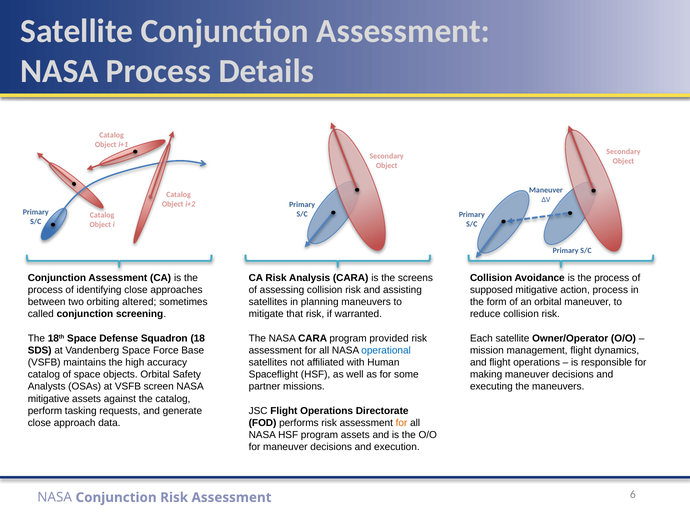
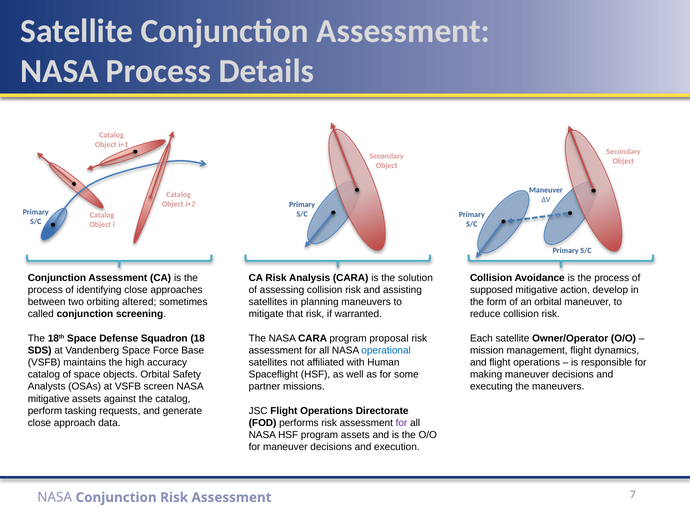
screens: screens -> solution (415, 278)
action process: process -> develop (610, 290)
provided: provided -> proposal (389, 338)
for colour: orange -> purple (402, 422)
6: 6 -> 7 (633, 494)
